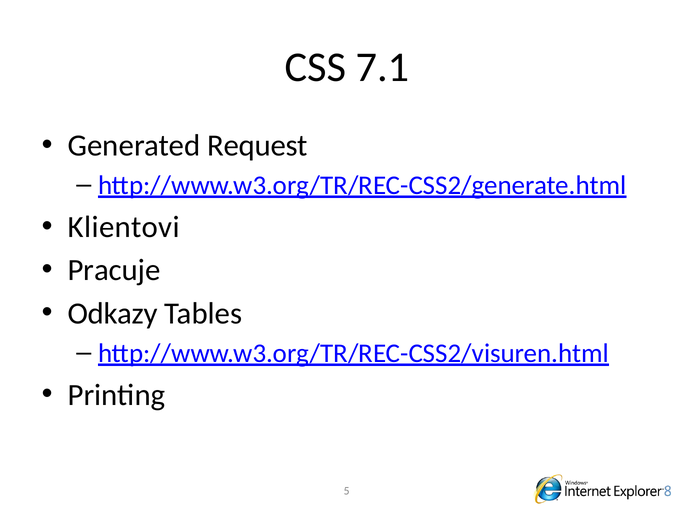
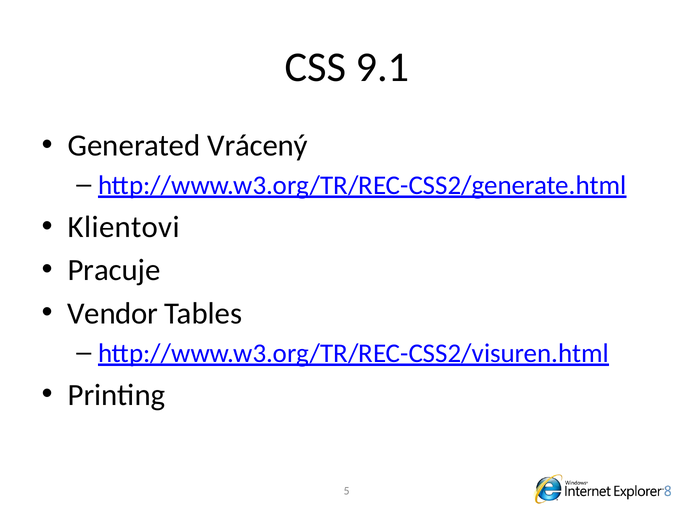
7.1: 7.1 -> 9.1 (382, 67)
Request: Request -> Vrácený (257, 146)
Odkazy: Odkazy -> Vendor (113, 314)
